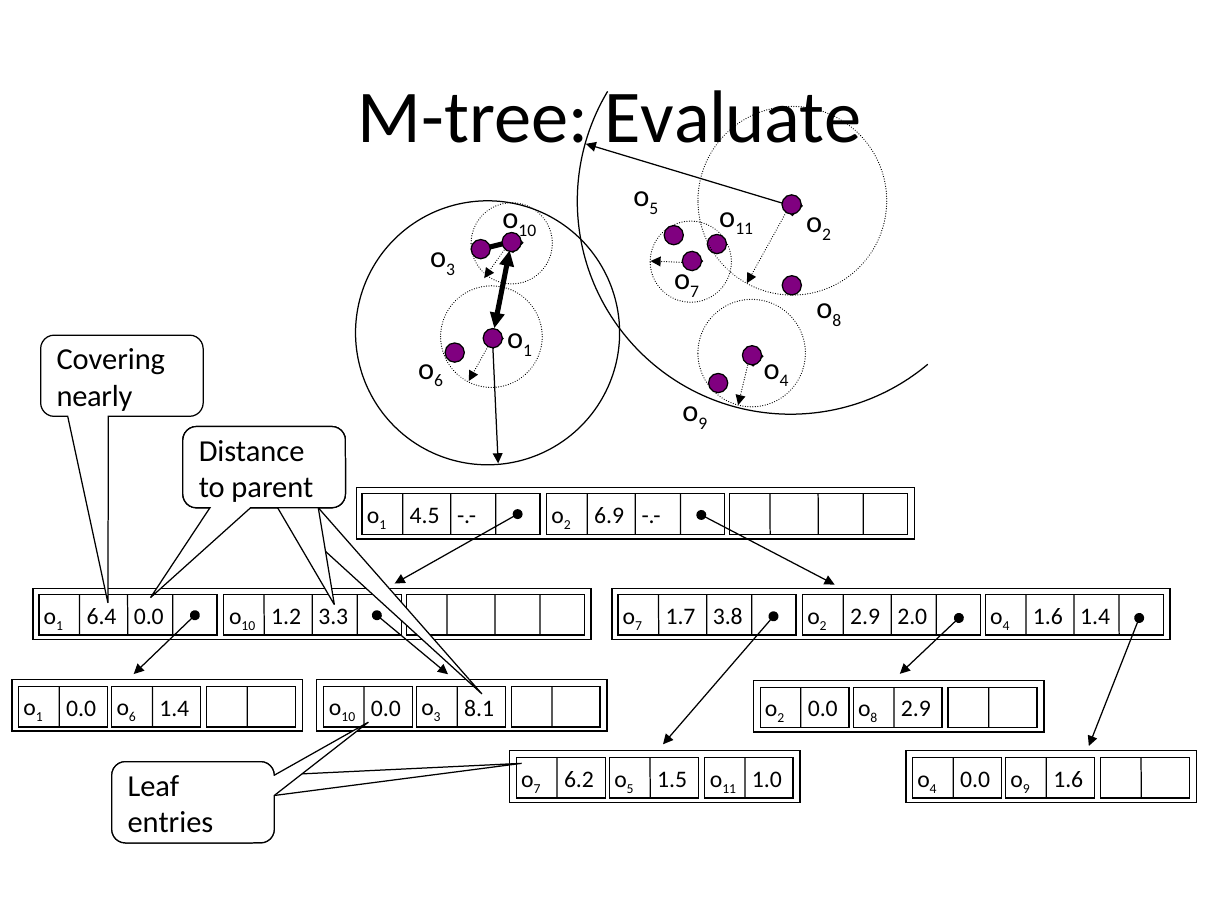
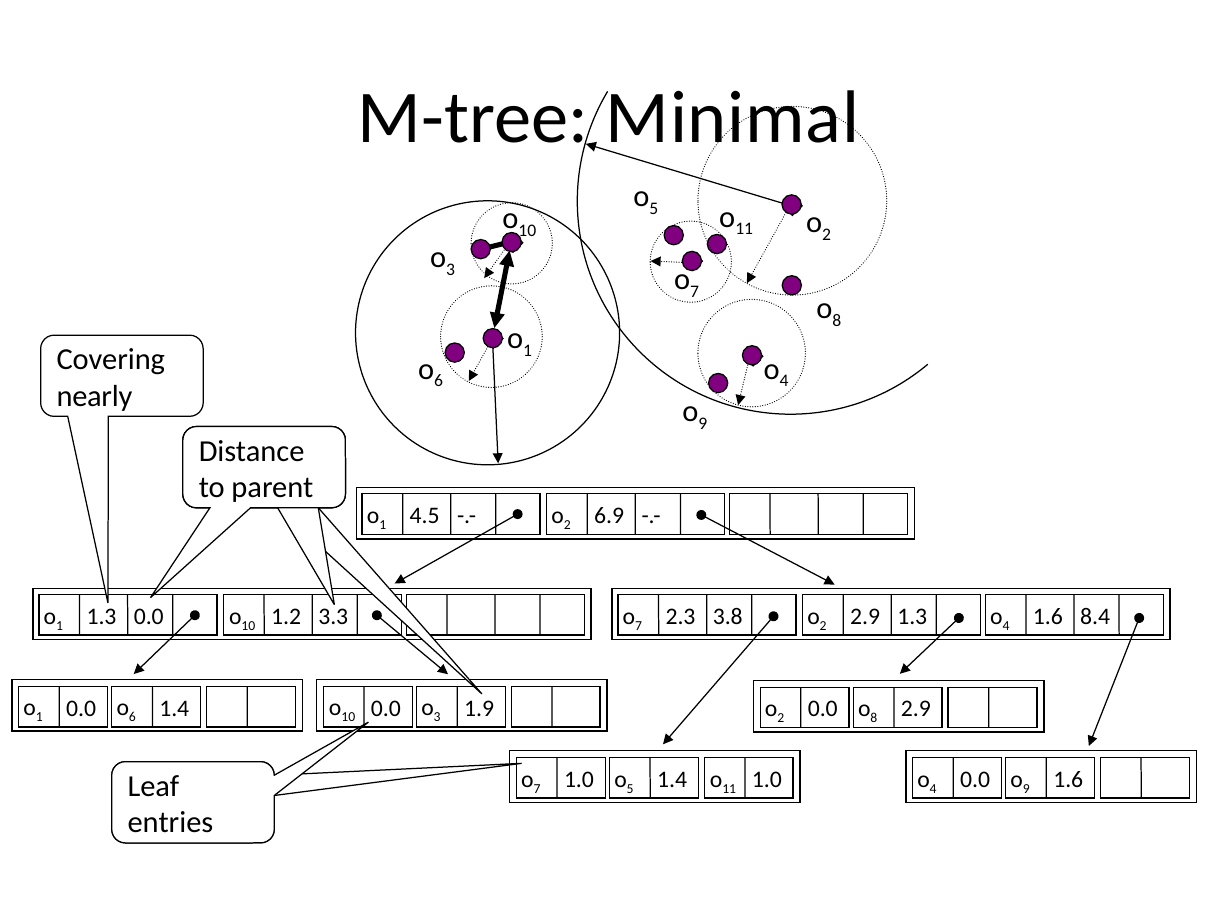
Evaluate: Evaluate -> Minimal (733, 118)
6.4: 6.4 -> 1.3 (101, 617)
1.7: 1.7 -> 2.3 (681, 617)
2.9 2.0: 2.0 -> 1.3 (912, 617)
1.6 1.4: 1.4 -> 8.4 (1095, 617)
8.1: 8.1 -> 1.9 (479, 708)
6.2: 6.2 -> 1.0 (579, 780)
1.5: 1.5 -> 1.4 (672, 780)
